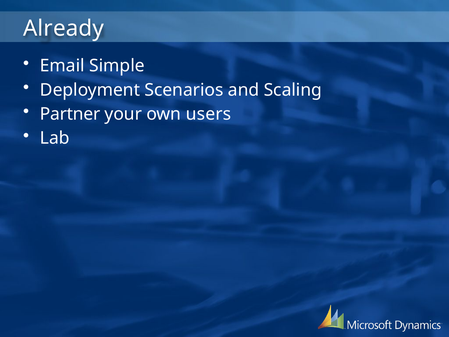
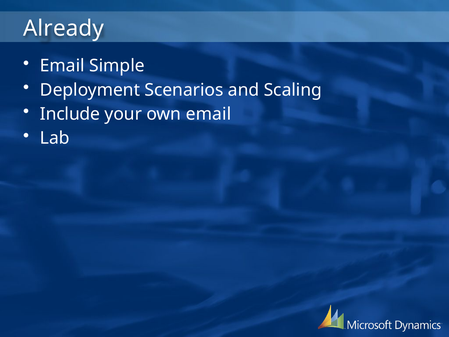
Partner: Partner -> Include (70, 114)
own users: users -> email (209, 114)
